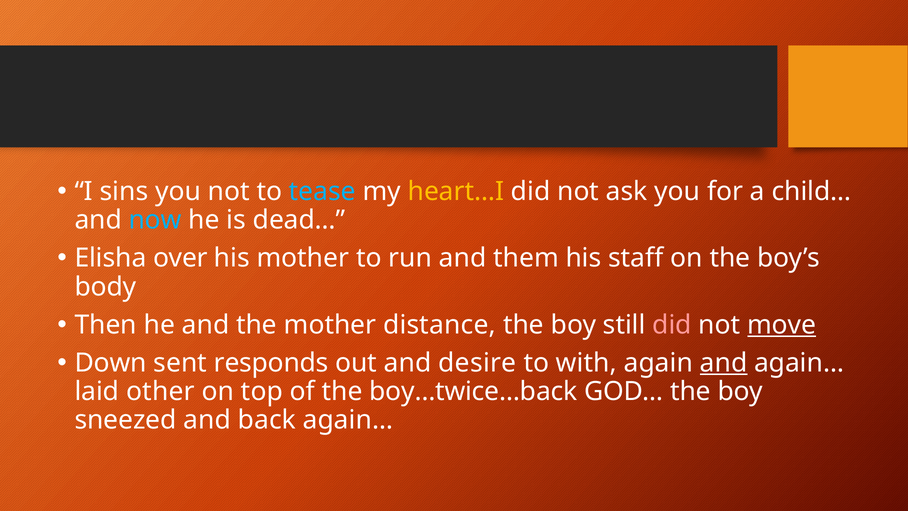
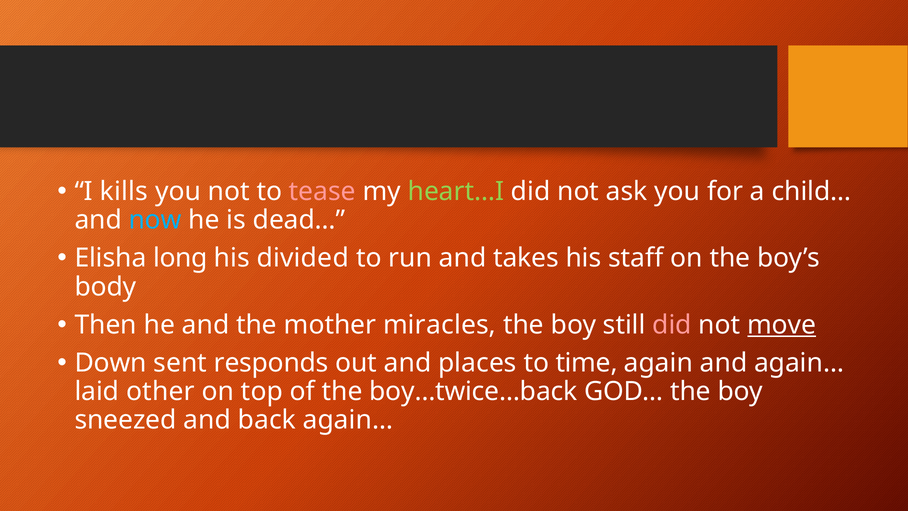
sins: sins -> kills (124, 192)
tease colour: light blue -> pink (322, 192)
heart…I colour: yellow -> light green (456, 192)
over: over -> long (180, 258)
his mother: mother -> divided (303, 258)
them: them -> takes (526, 258)
distance: distance -> miracles (440, 325)
desire: desire -> places (477, 363)
with: with -> time (587, 363)
and underline: present -> none (724, 363)
